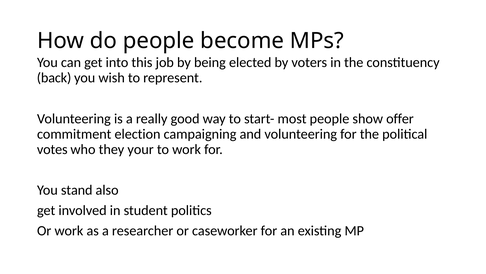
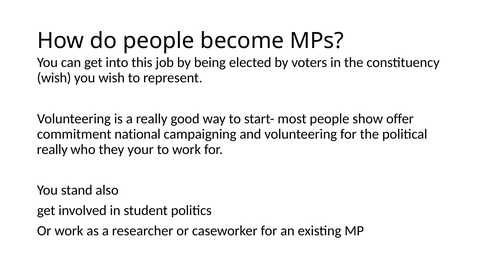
back: back -> wish (54, 78)
election: election -> national (138, 134)
votes: votes -> really (52, 149)
